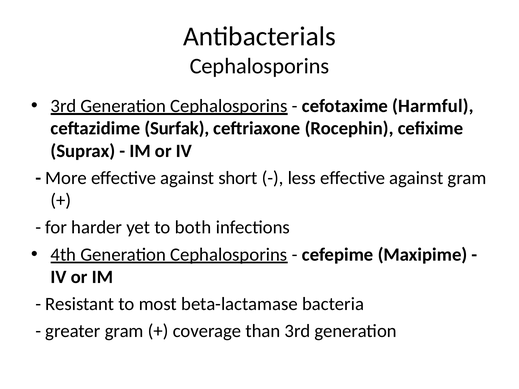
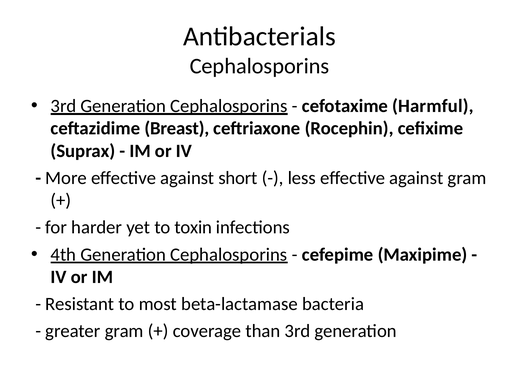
Surfak: Surfak -> Breast (177, 128)
both: both -> toxin (193, 228)
